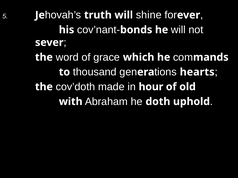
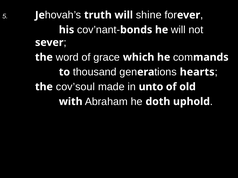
cov’doth: cov’doth -> cov’soul (75, 87)
hour: hour -> unto (151, 87)
